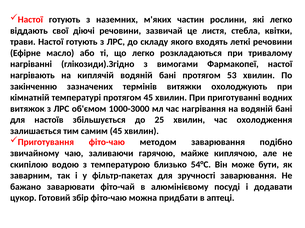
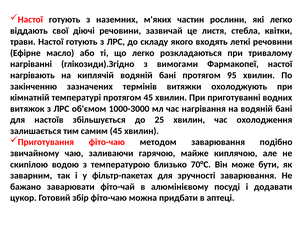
53: 53 -> 95 (232, 76)
54°С: 54°С -> 70°С (201, 165)
